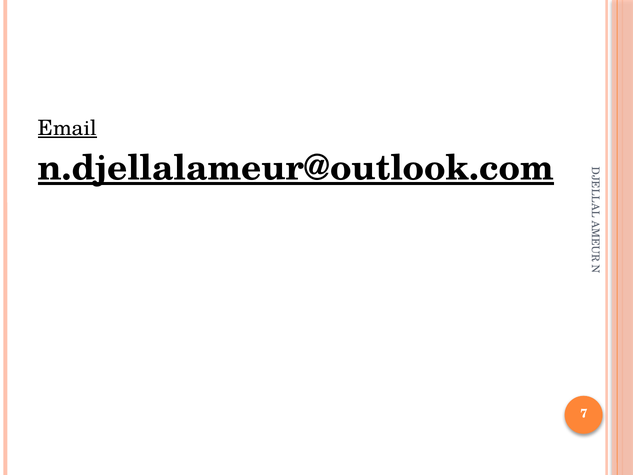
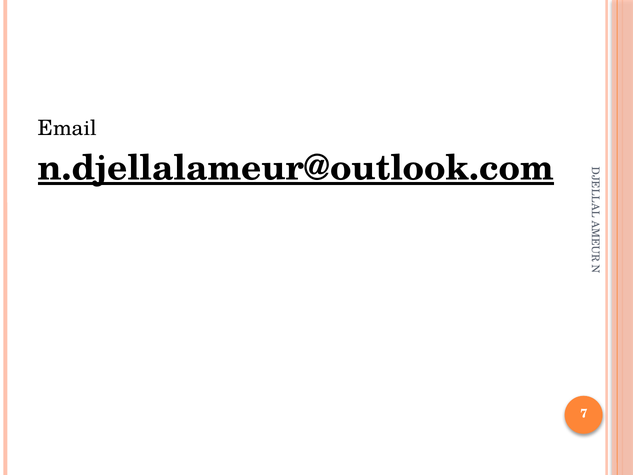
Email underline: present -> none (67, 128)
